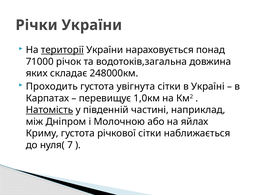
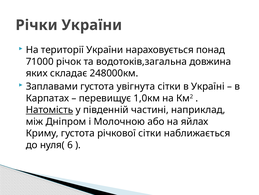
території underline: present -> none (62, 50)
Проходить: Проходить -> Заплавами (52, 86)
7: 7 -> 6 (70, 145)
